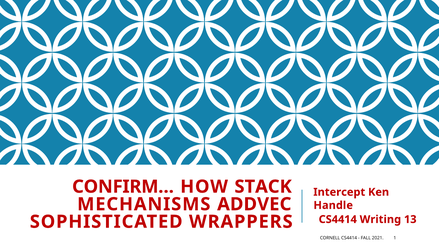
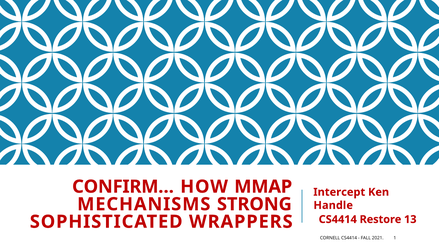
STACK: STACK -> MMAP (263, 187)
ADDVEC: ADDVEC -> STRONG (254, 204)
Writing: Writing -> Restore (380, 219)
